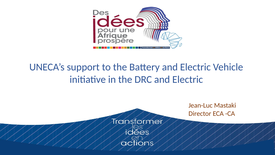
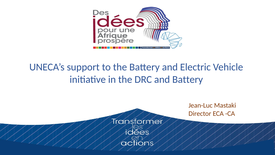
DRC and Electric: Electric -> Battery (188, 79)
